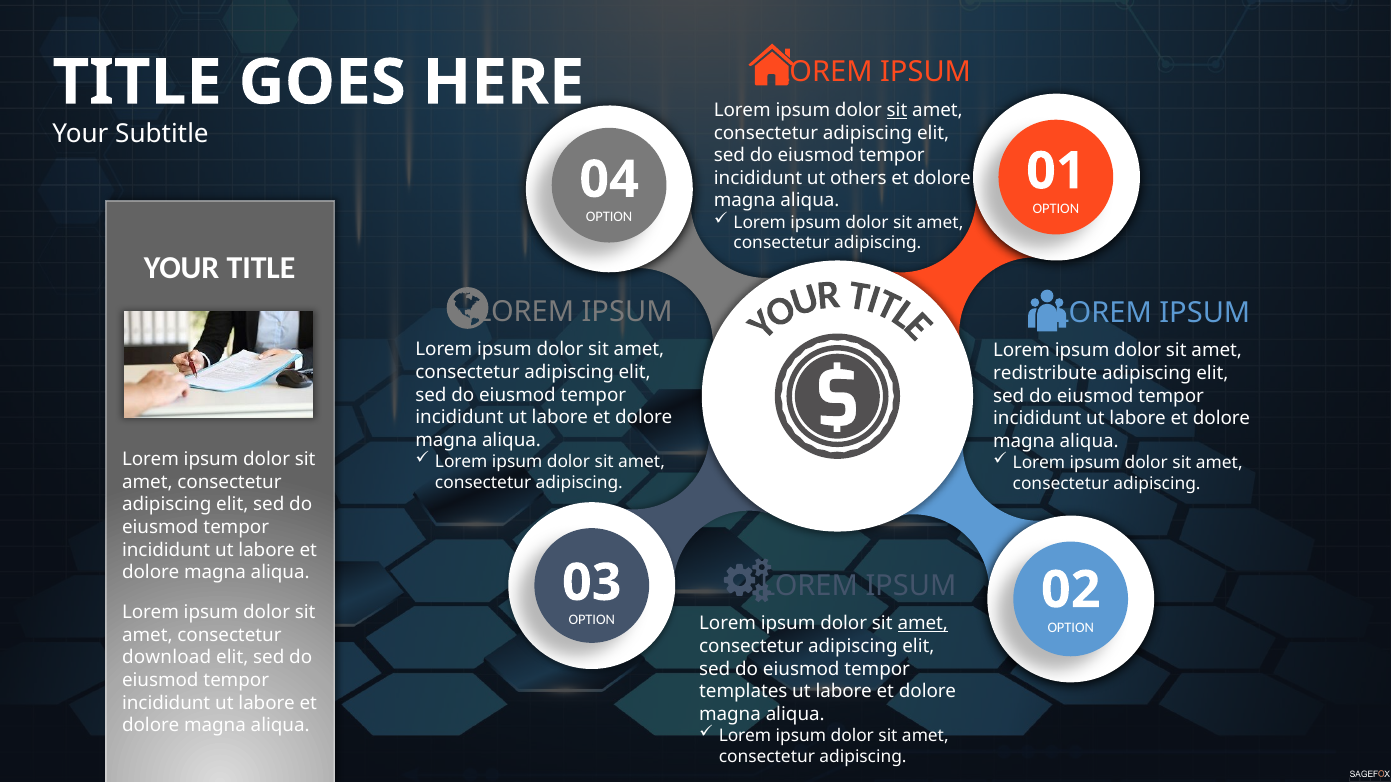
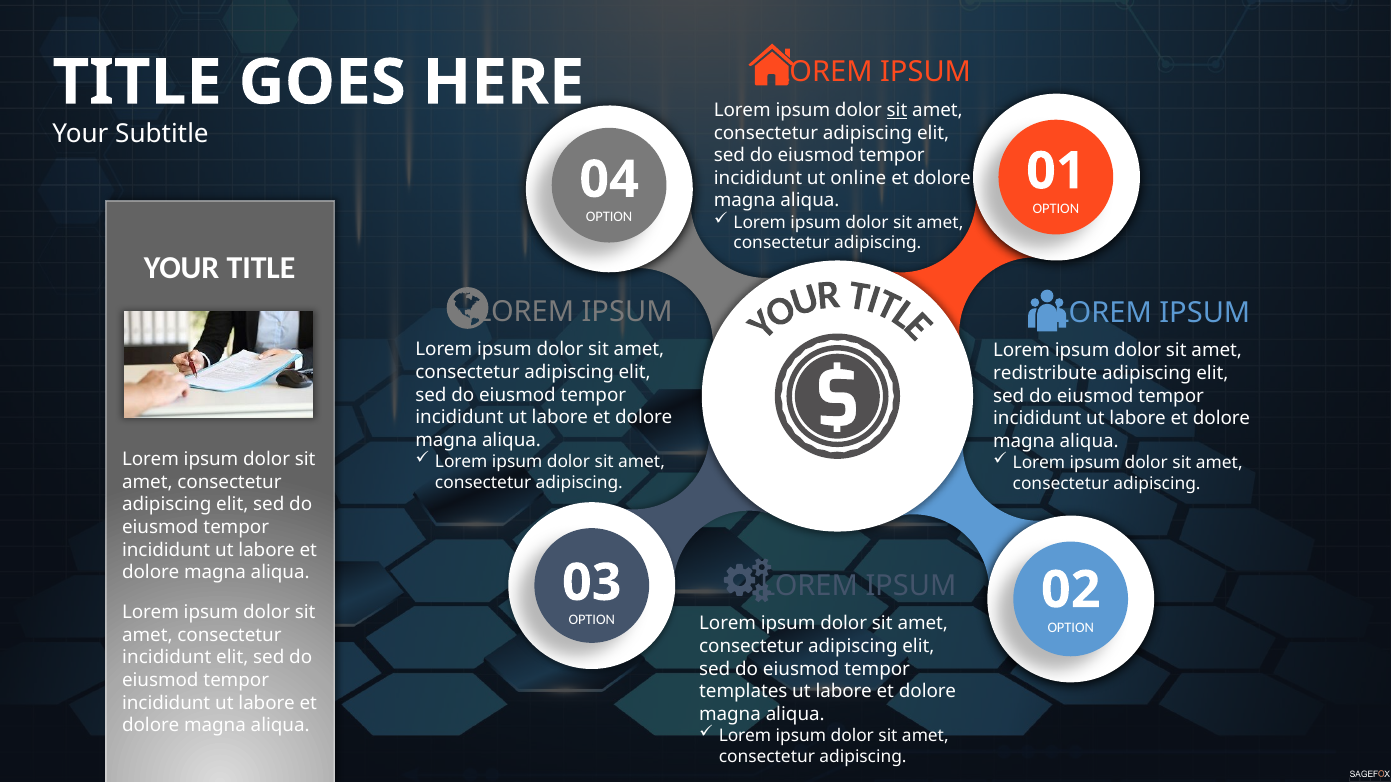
others: others -> online (858, 178)
amet underline: present -> none (923, 624)
download: download -> incididunt (167, 658)
